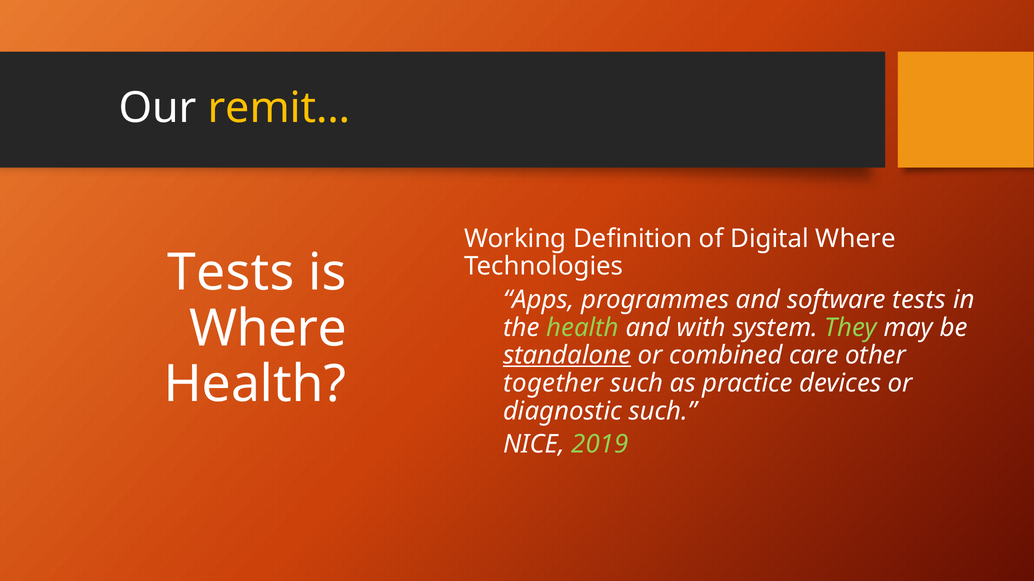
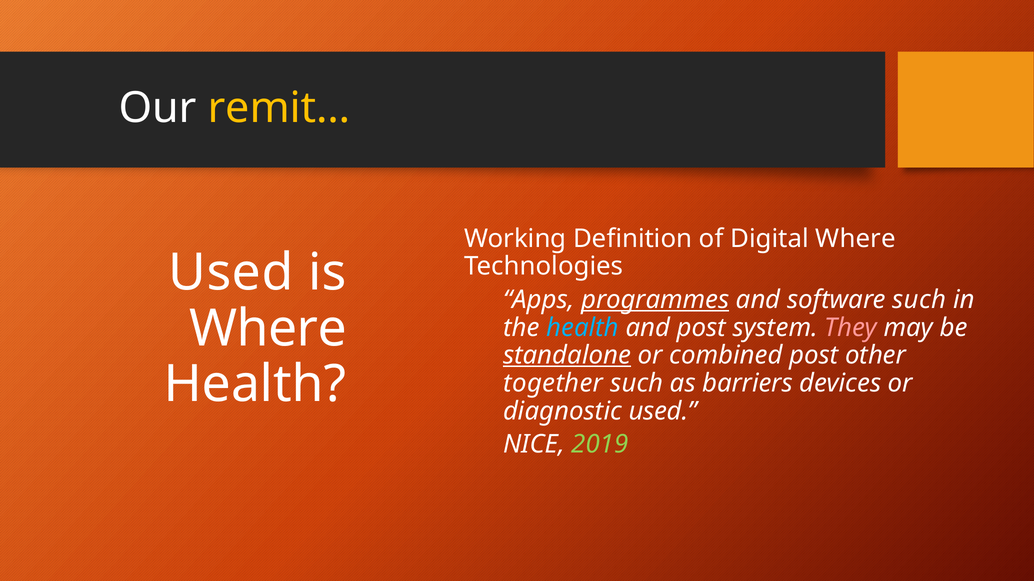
Tests: Tests -> Used (231, 273)
programmes underline: none -> present (655, 300)
software tests: tests -> such (919, 300)
health colour: light green -> light blue (583, 328)
and with: with -> post (701, 328)
They colour: light green -> pink (851, 328)
combined care: care -> post (814, 356)
practice: practice -> barriers (748, 384)
diagnostic such: such -> used (663, 412)
